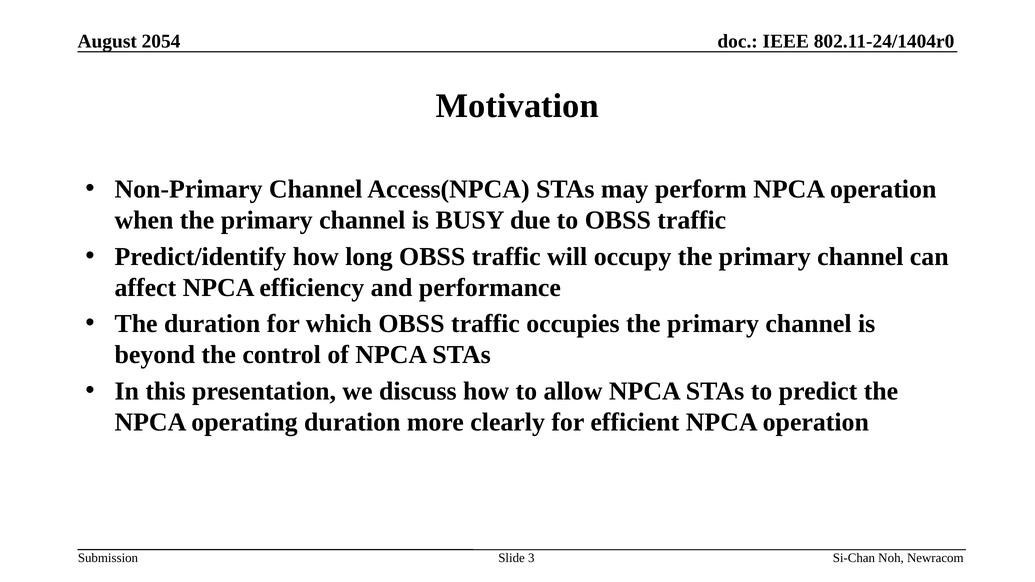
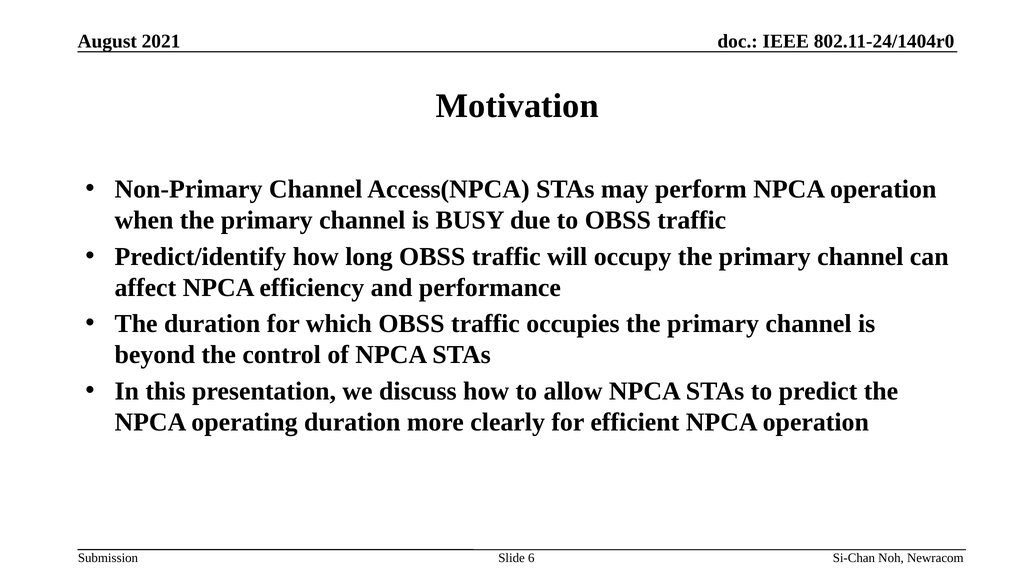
2054: 2054 -> 2021 (161, 41)
3: 3 -> 6 (531, 558)
